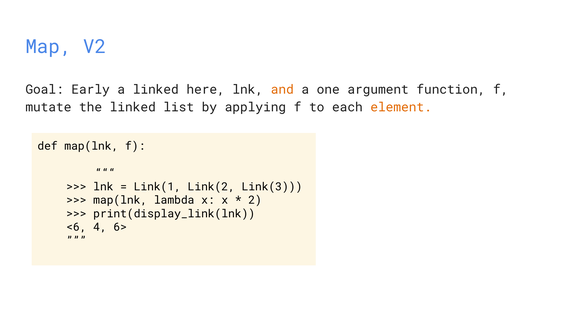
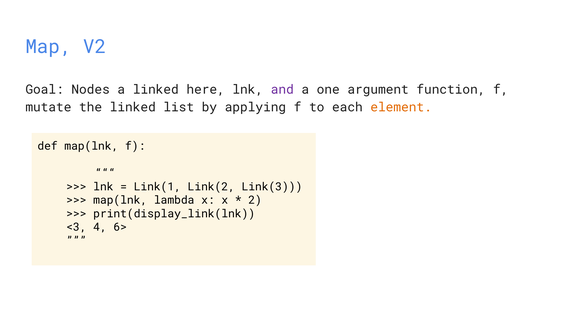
Early: Early -> Nodes (91, 89)
and colour: orange -> purple (282, 89)
<6: <6 -> <3 (76, 227)
